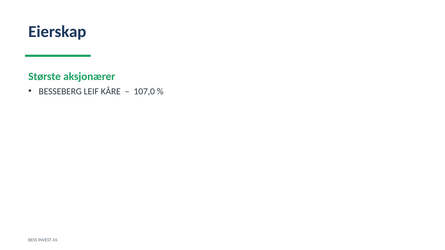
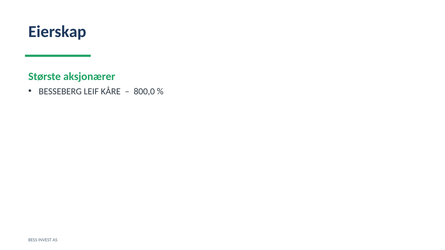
107,0: 107,0 -> 800,0 (144, 92)
